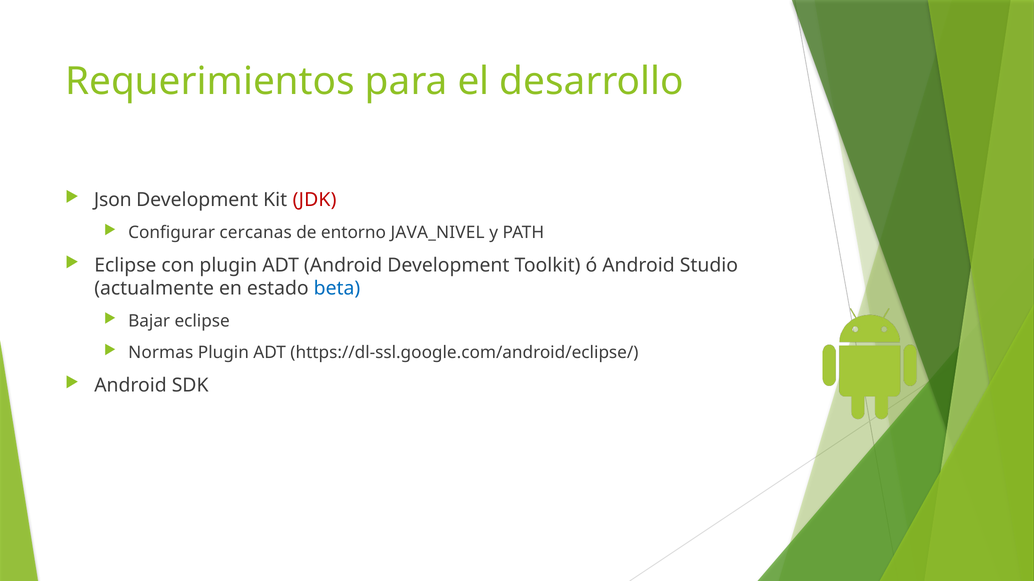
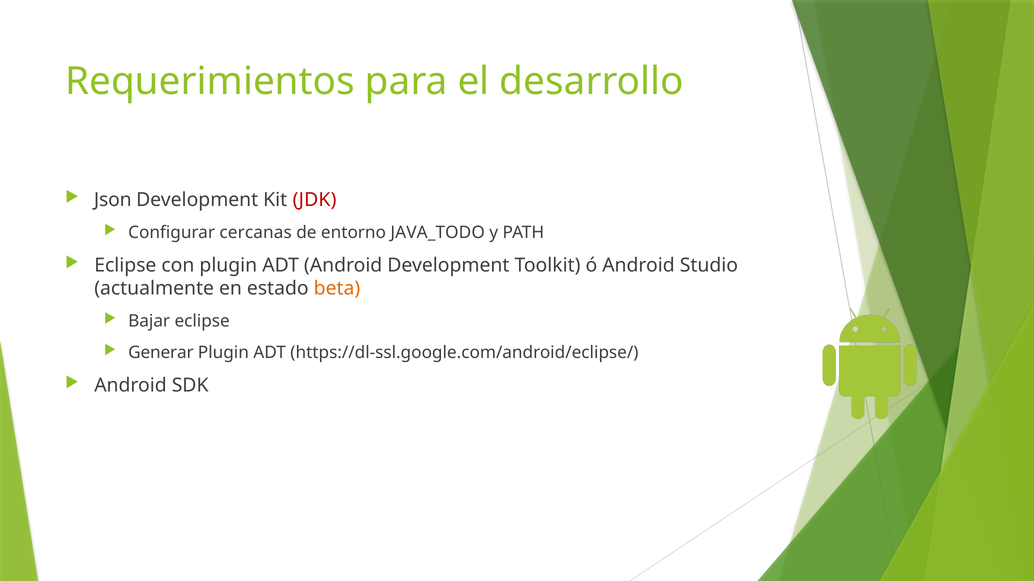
JAVA_NIVEL: JAVA_NIVEL -> JAVA_TODO (438, 233)
beta colour: blue -> orange (337, 289)
Normas: Normas -> Generar (161, 353)
